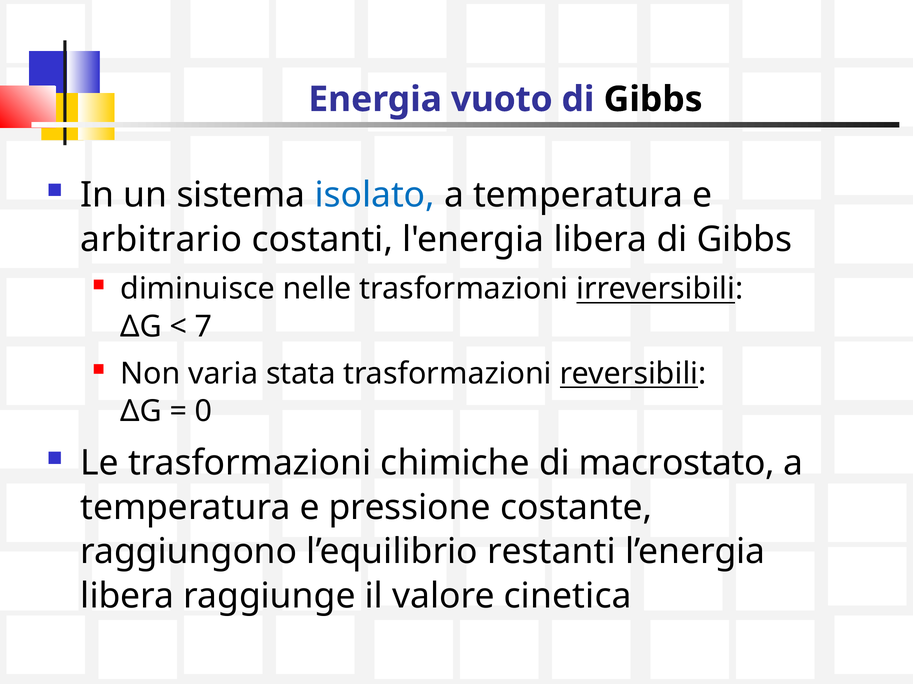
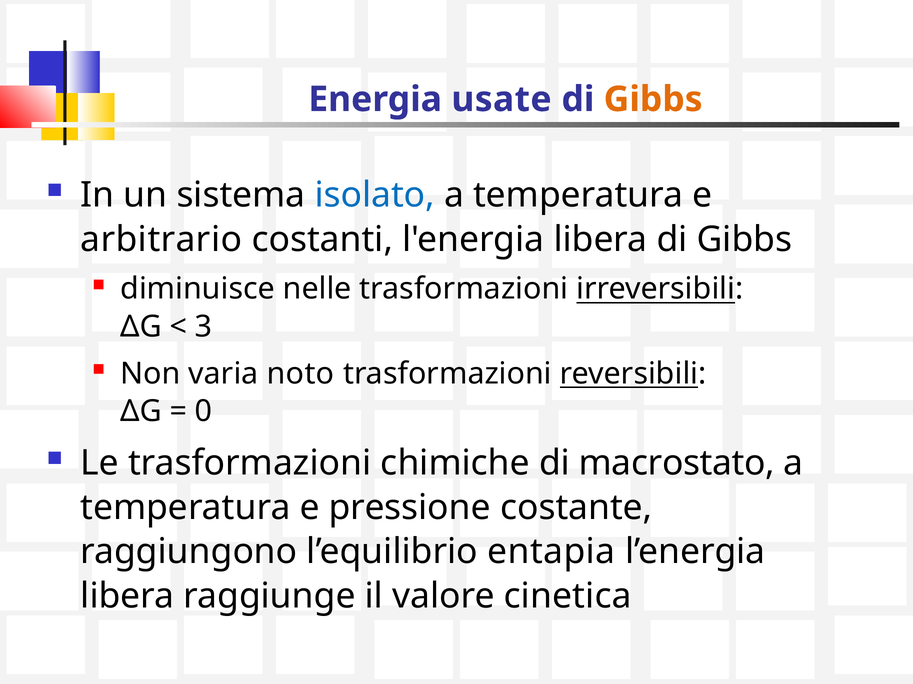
vuoto: vuoto -> usate (501, 99)
Gibbs colour: black -> orange (653, 99)
7: 7 -> 3 (204, 327)
stata: stata -> noto (301, 374)
restanti: restanti -> entapia (551, 552)
